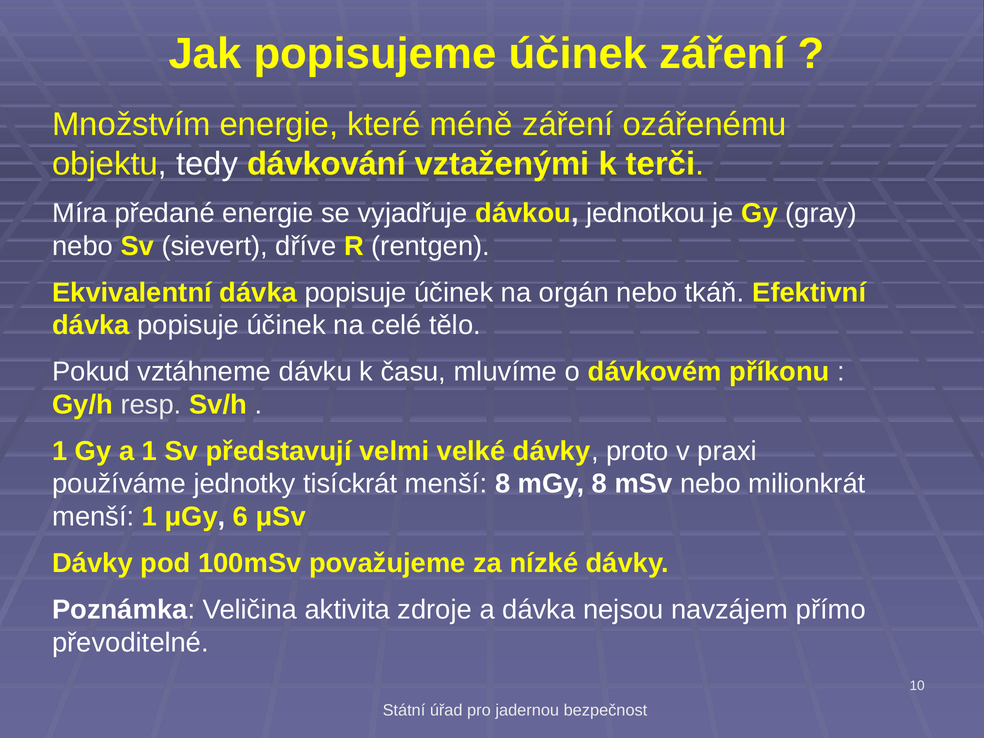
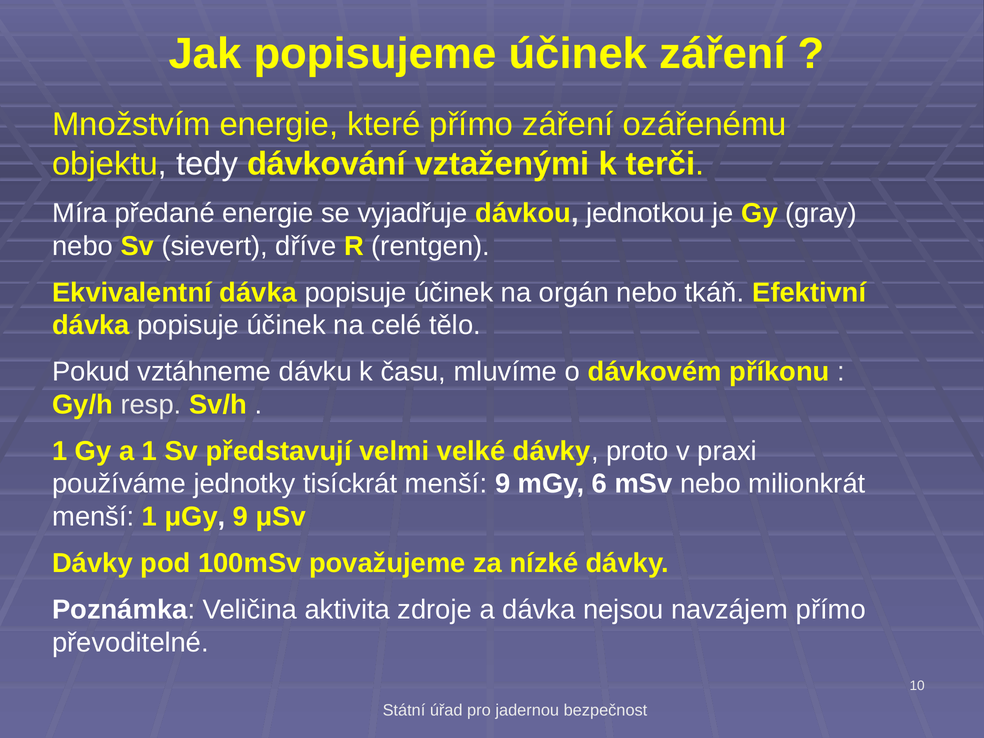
které méně: méně -> přímo (471, 124)
menší 8: 8 -> 9 (503, 484)
mGy 8: 8 -> 6 (599, 484)
μGy 6: 6 -> 9 (241, 517)
